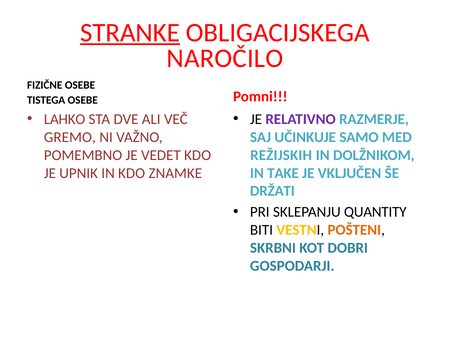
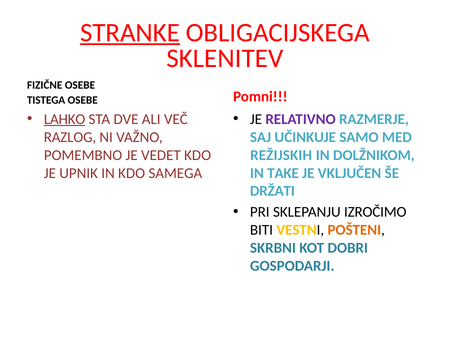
NAROČILO: NAROČILO -> SKLENITEV (225, 59)
LAHKO underline: none -> present (65, 119)
GREMO: GREMO -> RAZLOG (70, 137)
ZNAMKE: ZNAMKE -> SAMEGA (175, 173)
QUANTITY: QUANTITY -> IZROČIMO (375, 212)
